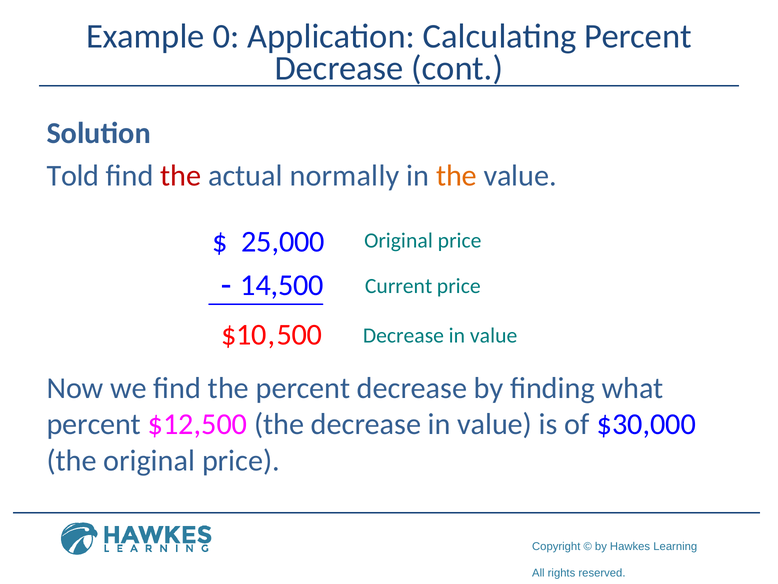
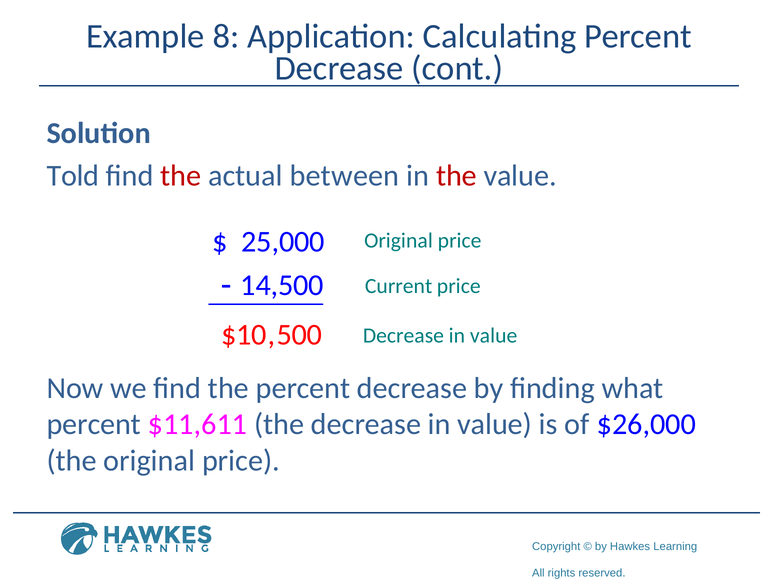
0: 0 -> 8 (226, 36)
normally: normally -> between (344, 176)
the colour: orange -> red (457, 176)
$12,500: $12,500 -> $11,611 (197, 424)
$30,000: $30,000 -> $26,000 (646, 424)
